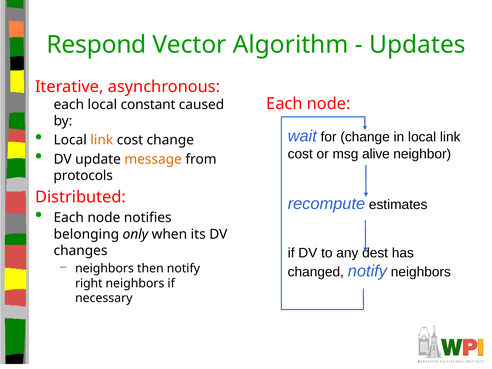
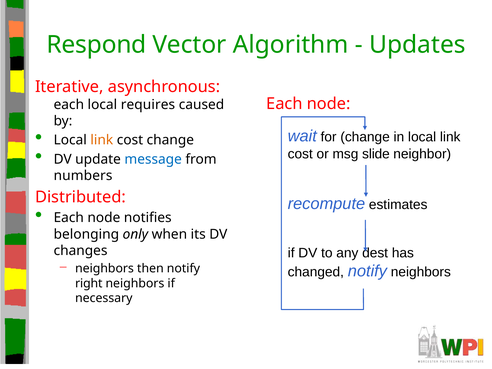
constant: constant -> requires (148, 105)
alive: alive -> slide (376, 154)
message colour: orange -> blue (153, 159)
protocols: protocols -> numbers (83, 176)
